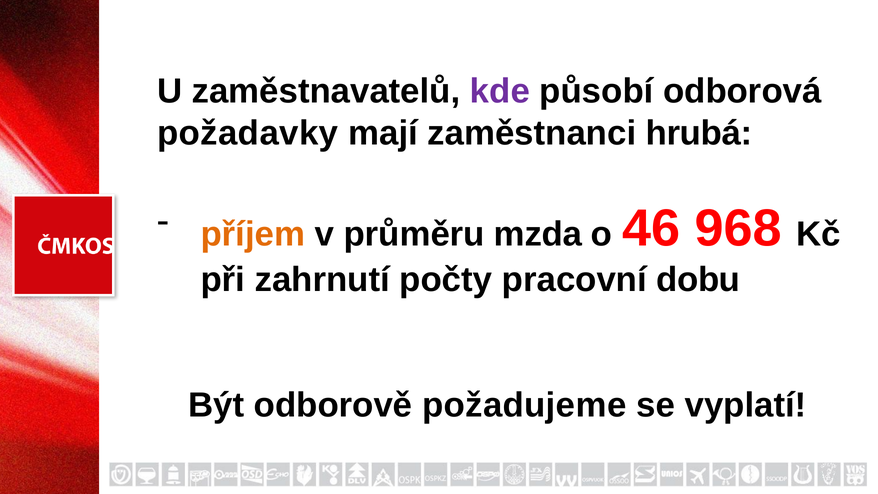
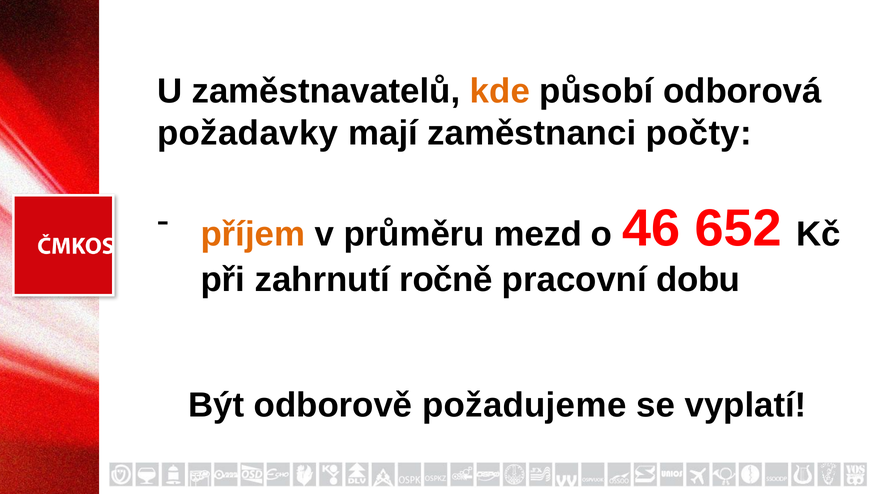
kde colour: purple -> orange (500, 91)
hrubá: hrubá -> počty (699, 133)
mzda: mzda -> mezd (538, 234)
968: 968 -> 652 (738, 229)
počty: počty -> ročně (446, 280)
